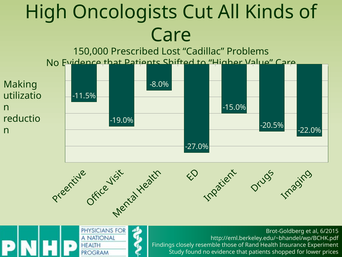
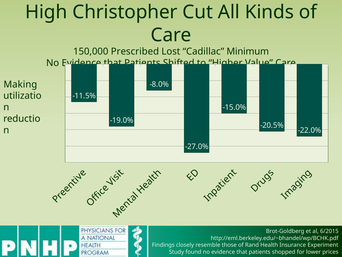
Oncologists: Oncologists -> Christopher (125, 12)
Problems: Problems -> Minimum (248, 51)
